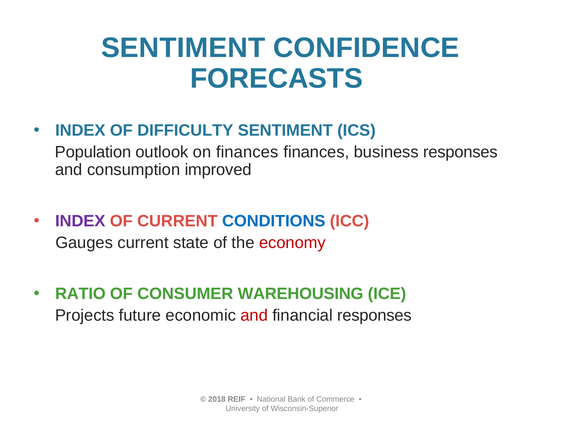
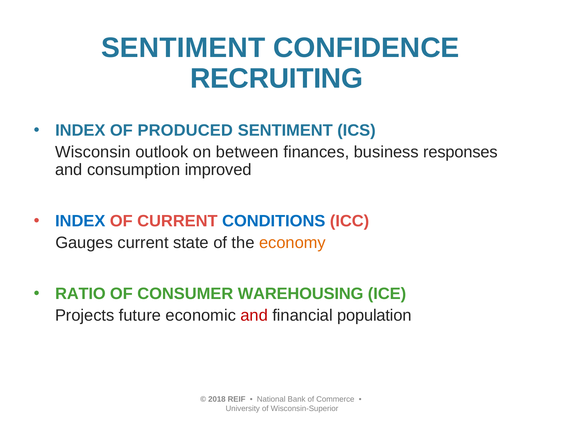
FORECASTS: FORECASTS -> RECRUITING (276, 78)
DIFFICULTY: DIFFICULTY -> PRODUCED (185, 130)
Population: Population -> Wisconsin (93, 152)
on finances: finances -> between (247, 152)
INDEX colour: purple -> blue (80, 221)
economy colour: red -> orange (292, 243)
financial responses: responses -> population (374, 316)
